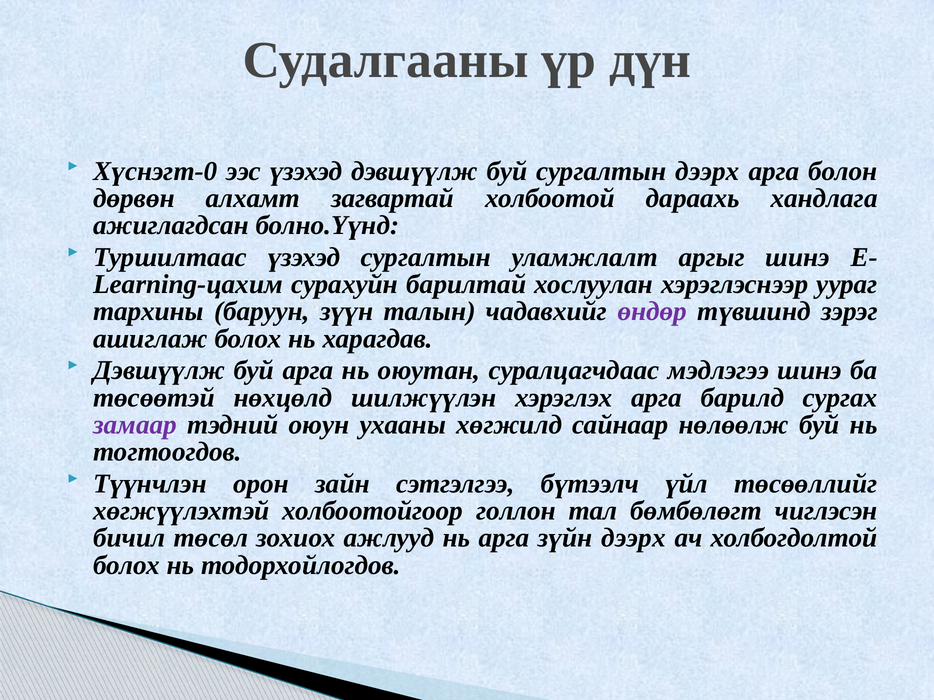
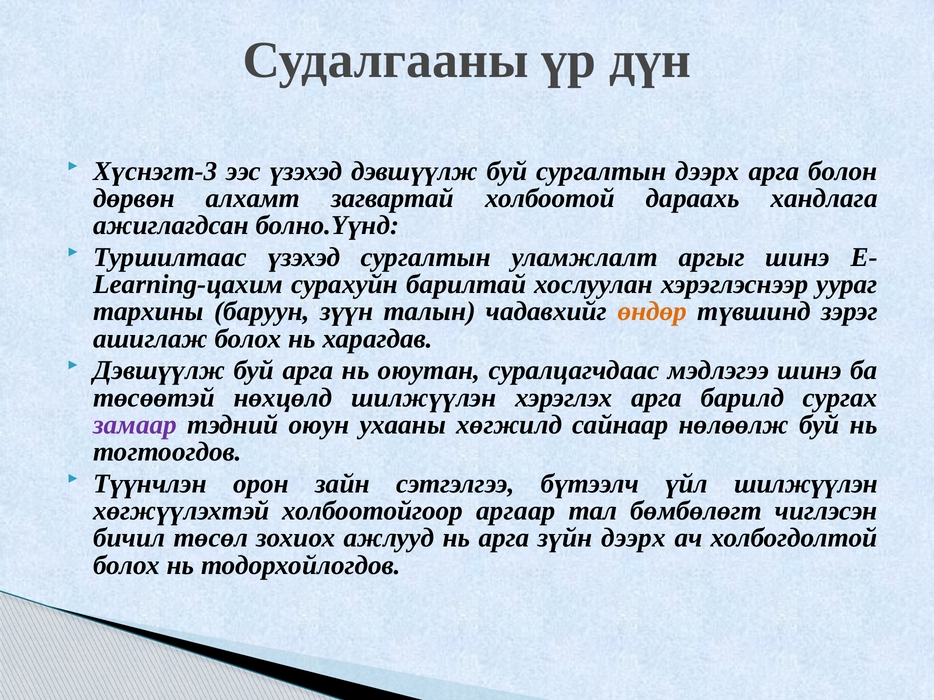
Хүснэгт-0: Хүснэгт-0 -> Хүснэгт-3 (155, 171)
өндөр colour: purple -> orange (652, 312)
үйл төсөөллийг: төсөөллийг -> шилжүүлэн (806, 484)
голлон: голлон -> аргаар (516, 511)
